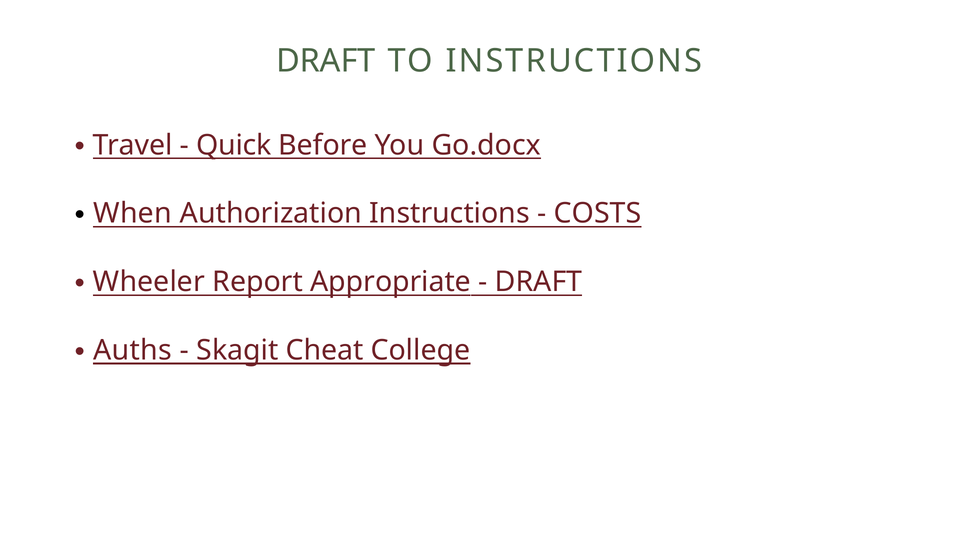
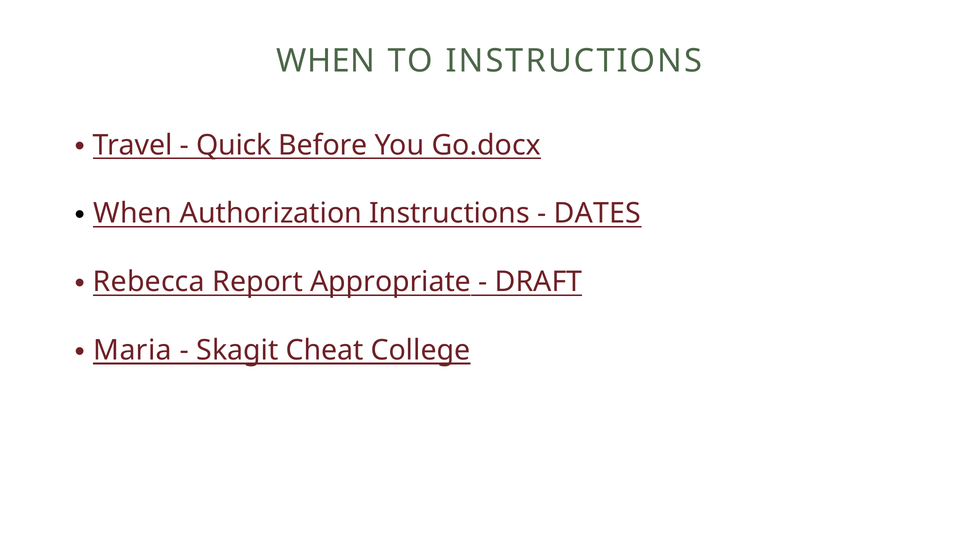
DRAFT: DRAFT -> WHEN (326, 61)
COSTS: COSTS -> DATES (597, 213)
Wheeler: Wheeler -> Rebecca (149, 282)
Auths: Auths -> Maria (133, 350)
